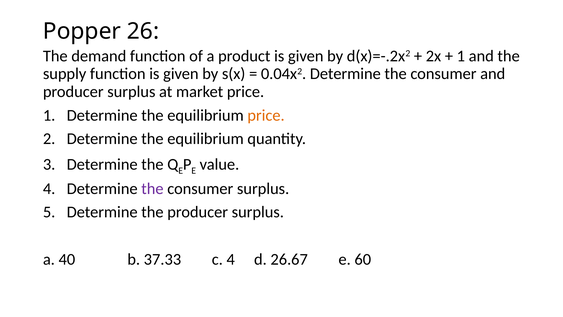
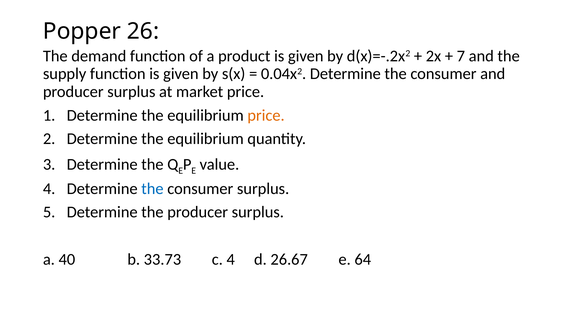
1: 1 -> 7 (461, 56)
the colour: purple -> blue (152, 188)
37.33: 37.33 -> 33.73 (162, 259)
60: 60 -> 64 (363, 259)
